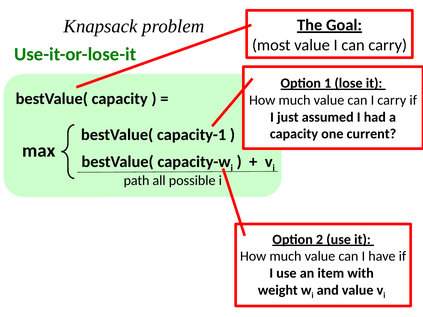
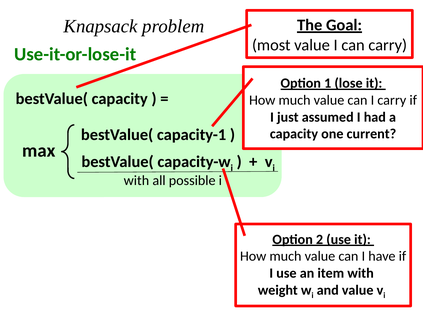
path: path -> with (136, 181)
